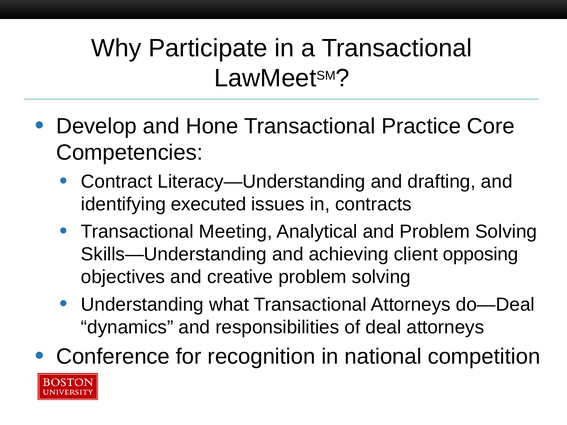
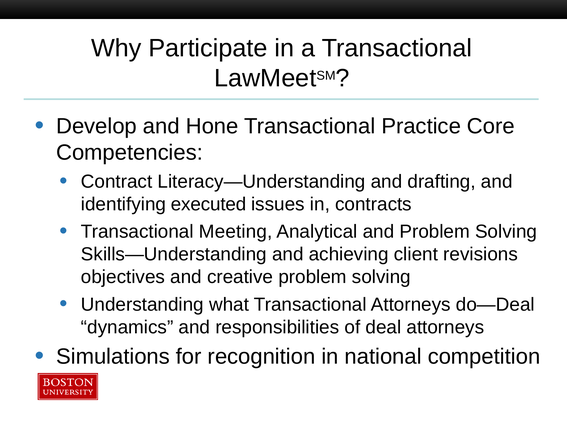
opposing: opposing -> revisions (481, 255)
Conference: Conference -> Simulations (113, 357)
